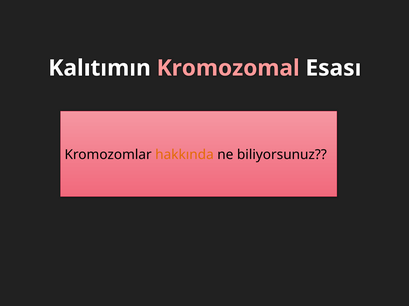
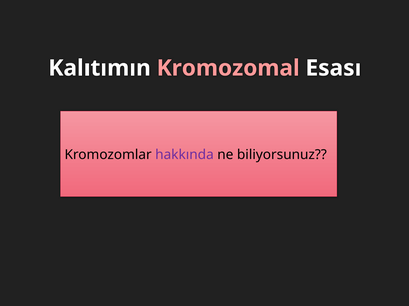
hakkında colour: orange -> purple (184, 155)
